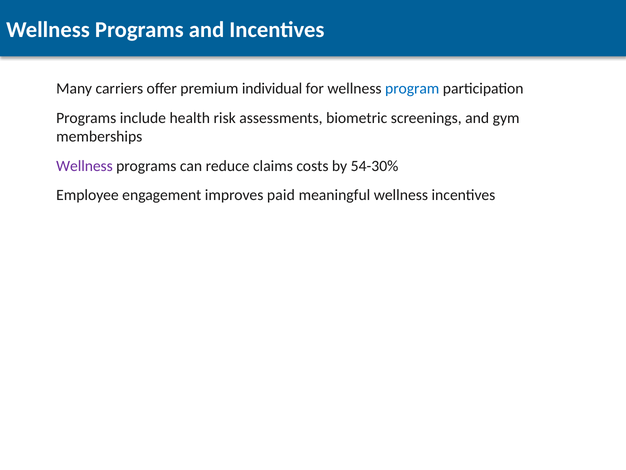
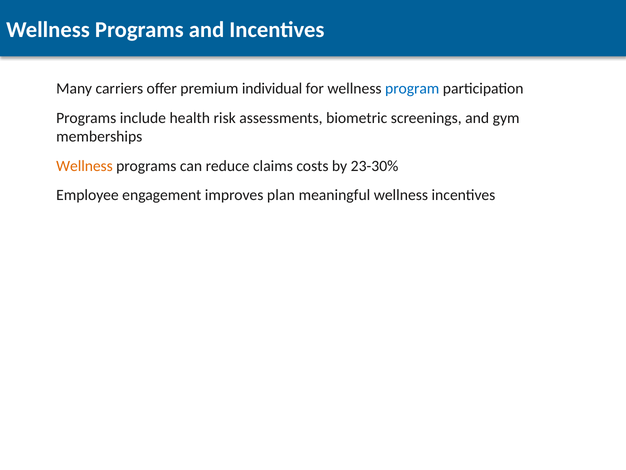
Wellness colour: purple -> orange (84, 166)
54-30%: 54-30% -> 23-30% (375, 166)
paid: paid -> plan (281, 195)
